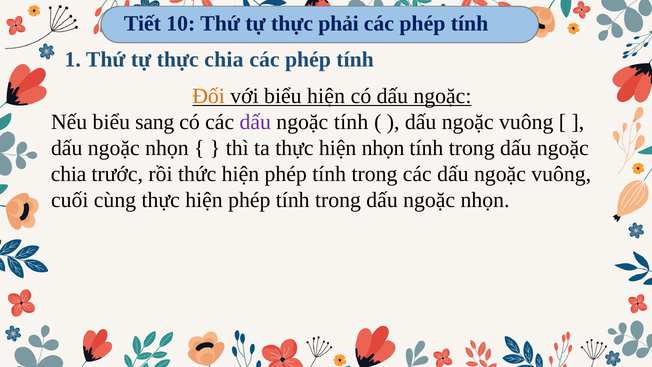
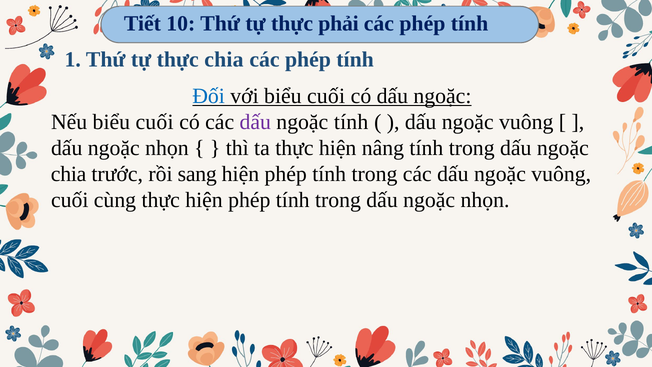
Đối colour: orange -> blue (209, 96)
với biểu hiện: hiện -> cuối (326, 96)
Nếu biểu sang: sang -> cuối (155, 122)
hiện nhọn: nhọn -> nâng (383, 148)
thức: thức -> sang (197, 174)
